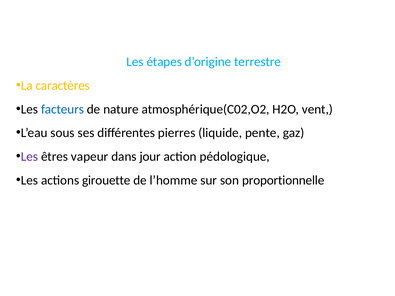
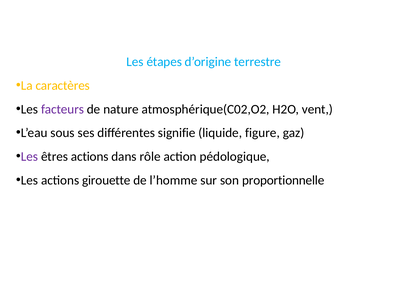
facteurs colour: blue -> purple (62, 109)
pierres: pierres -> signifie (177, 133)
pente: pente -> figure (262, 133)
êtres vapeur: vapeur -> actions (90, 157)
jour: jour -> rôle (150, 157)
